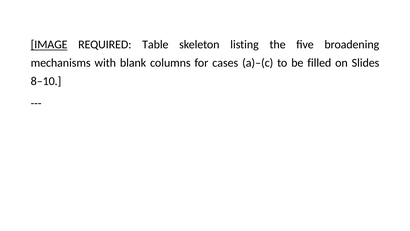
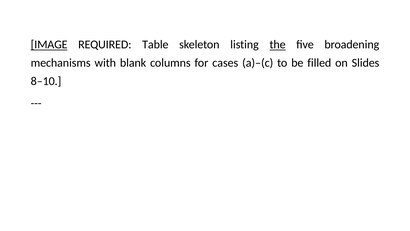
the underline: none -> present (278, 45)
